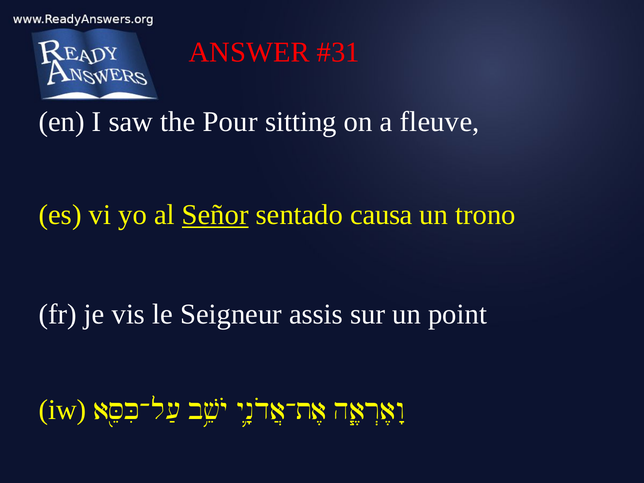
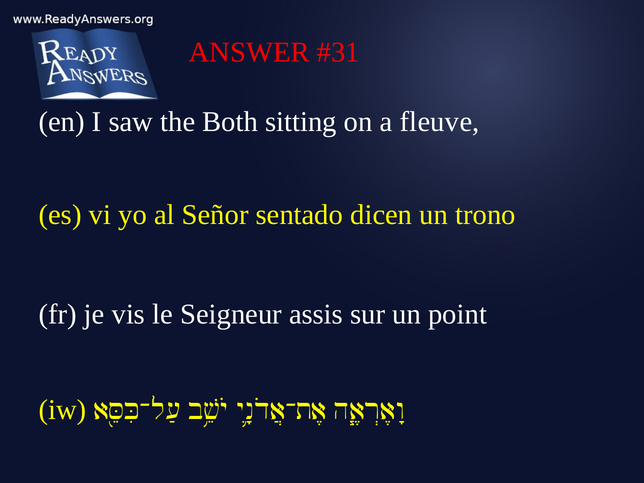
Pour: Pour -> Both (230, 122)
Señor underline: present -> none (215, 215)
causa: causa -> dicen (381, 215)
